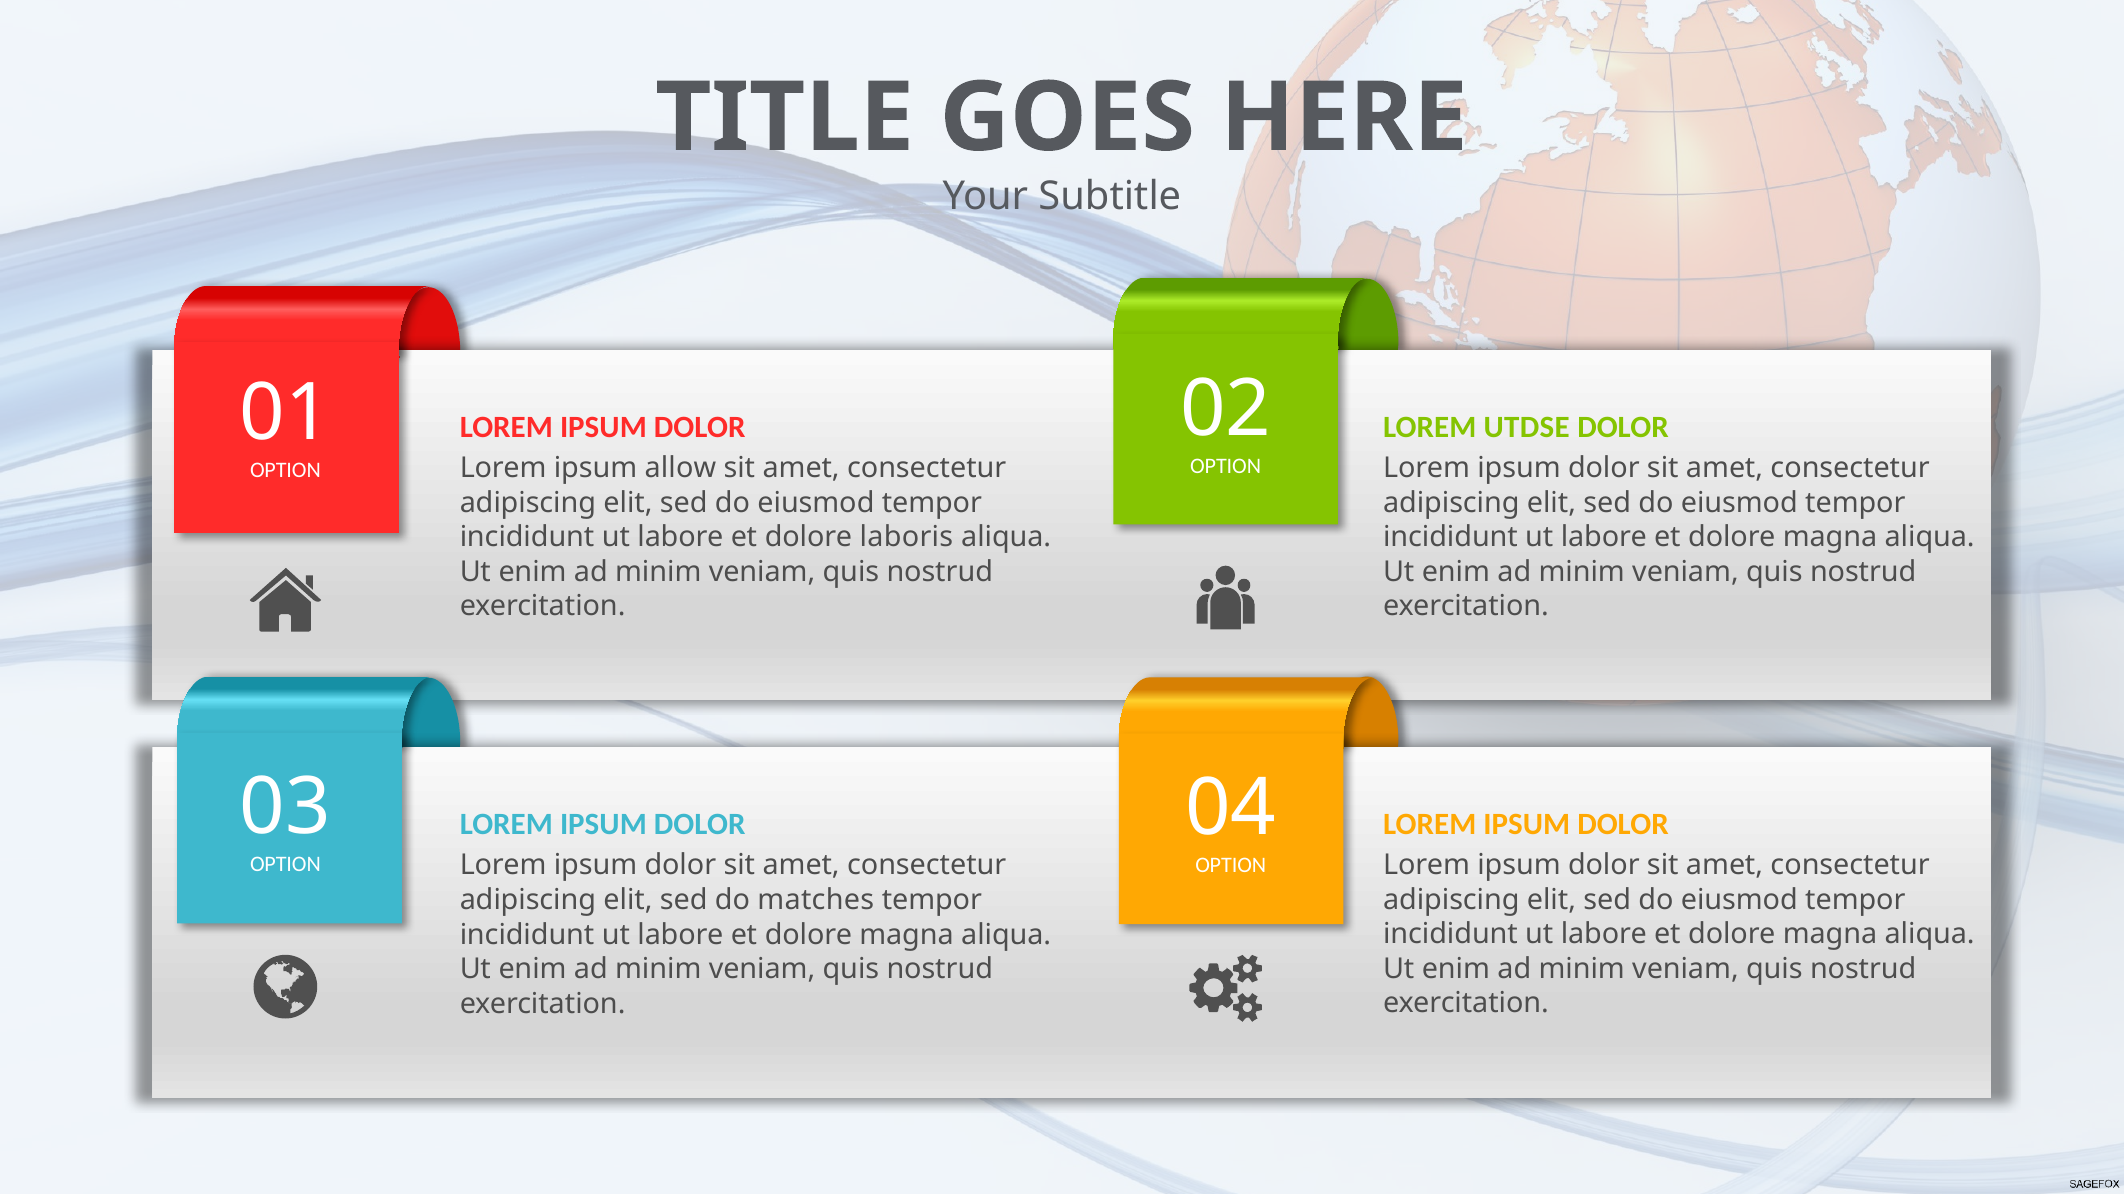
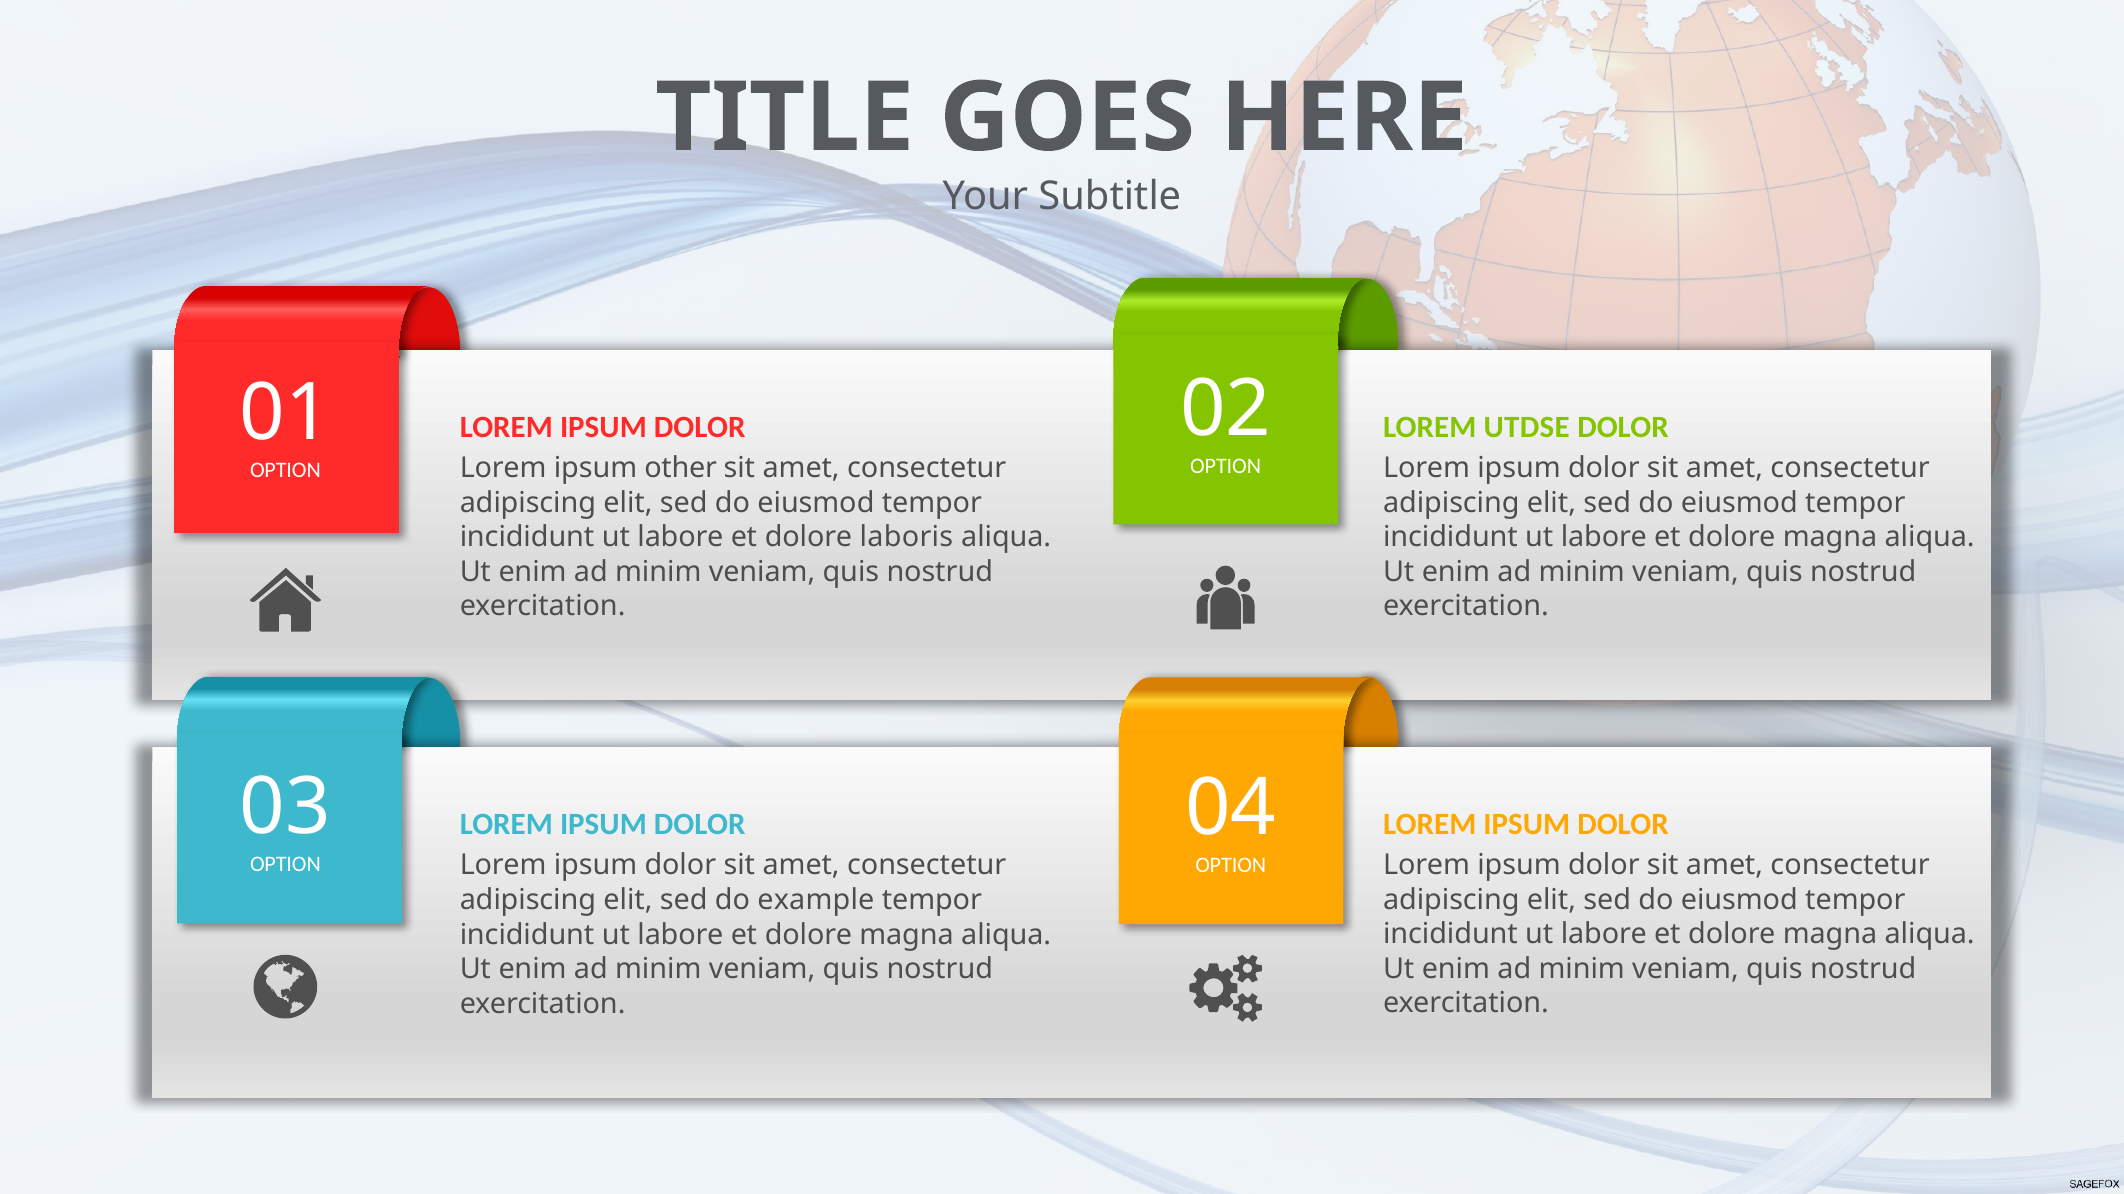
allow: allow -> other (681, 469)
matches: matches -> example (816, 901)
